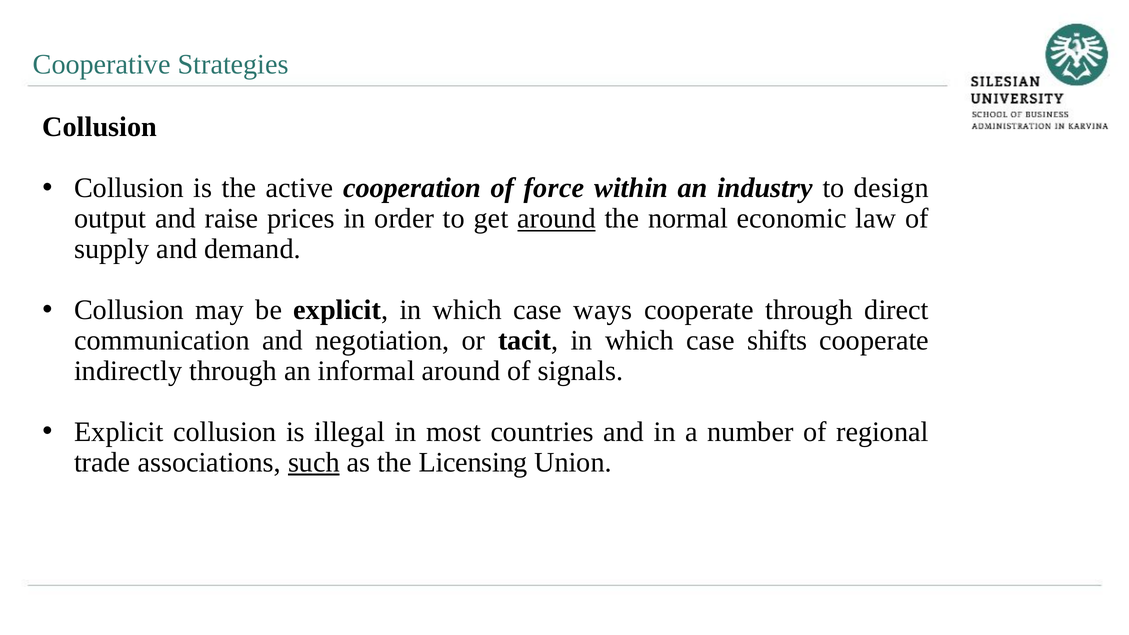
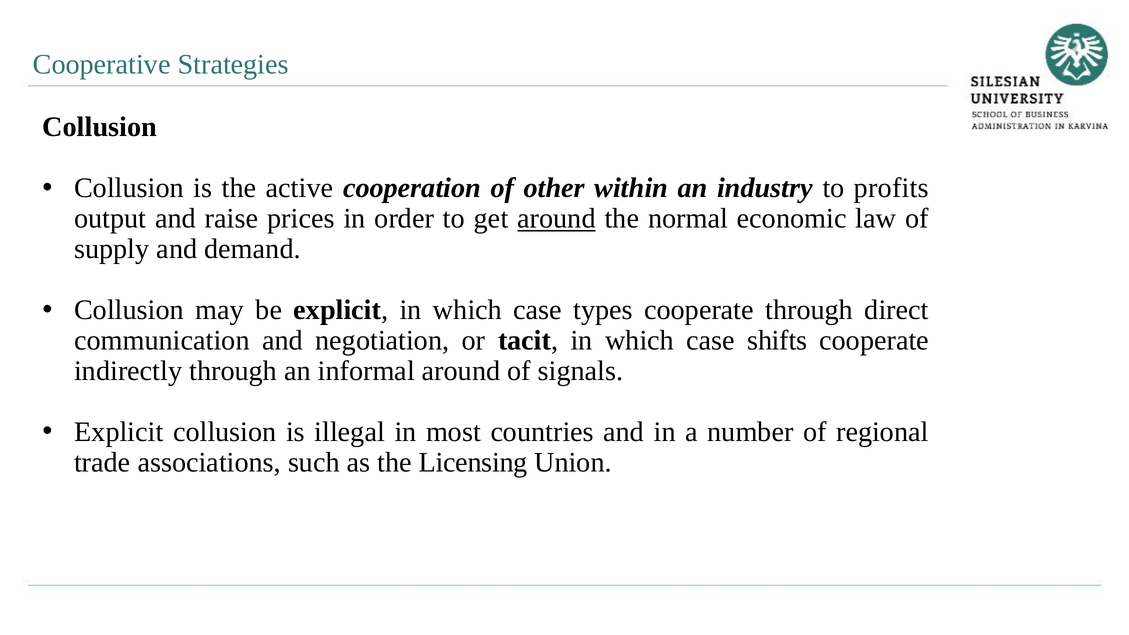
force: force -> other (554, 188)
design: design -> profits (891, 188)
ways: ways -> types (603, 310)
such underline: present -> none (314, 462)
